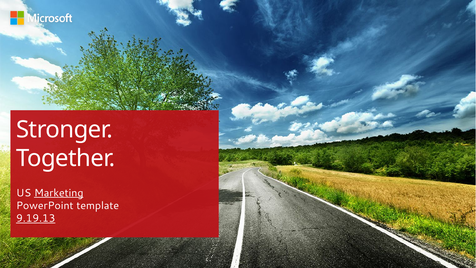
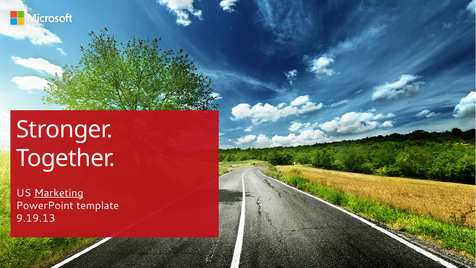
9.19.13 underline: present -> none (36, 218)
